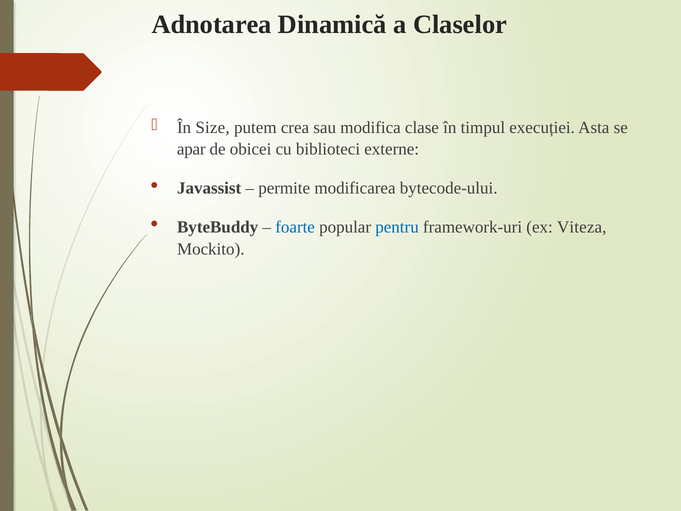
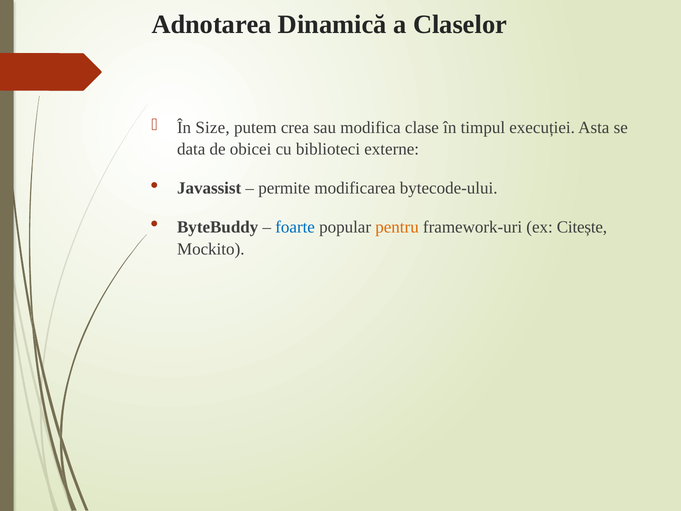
apar: apar -> data (191, 149)
pentru colour: blue -> orange (397, 227)
Viteza: Viteza -> Citește (582, 227)
